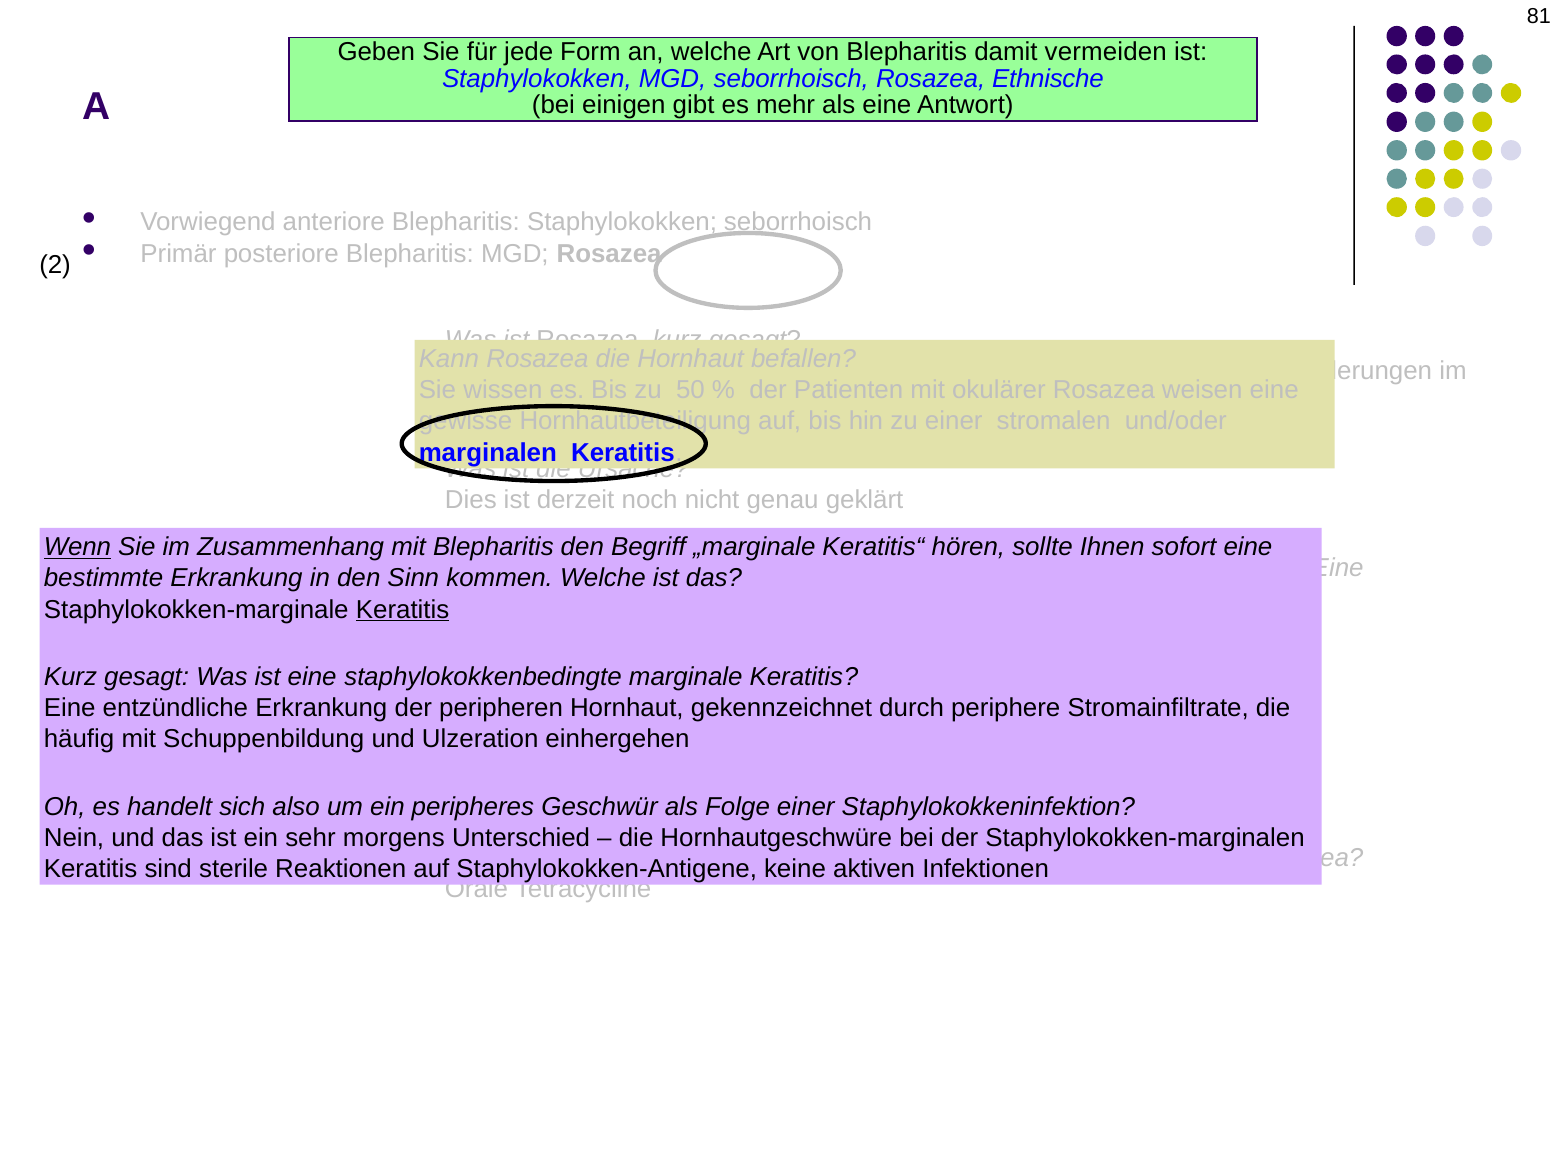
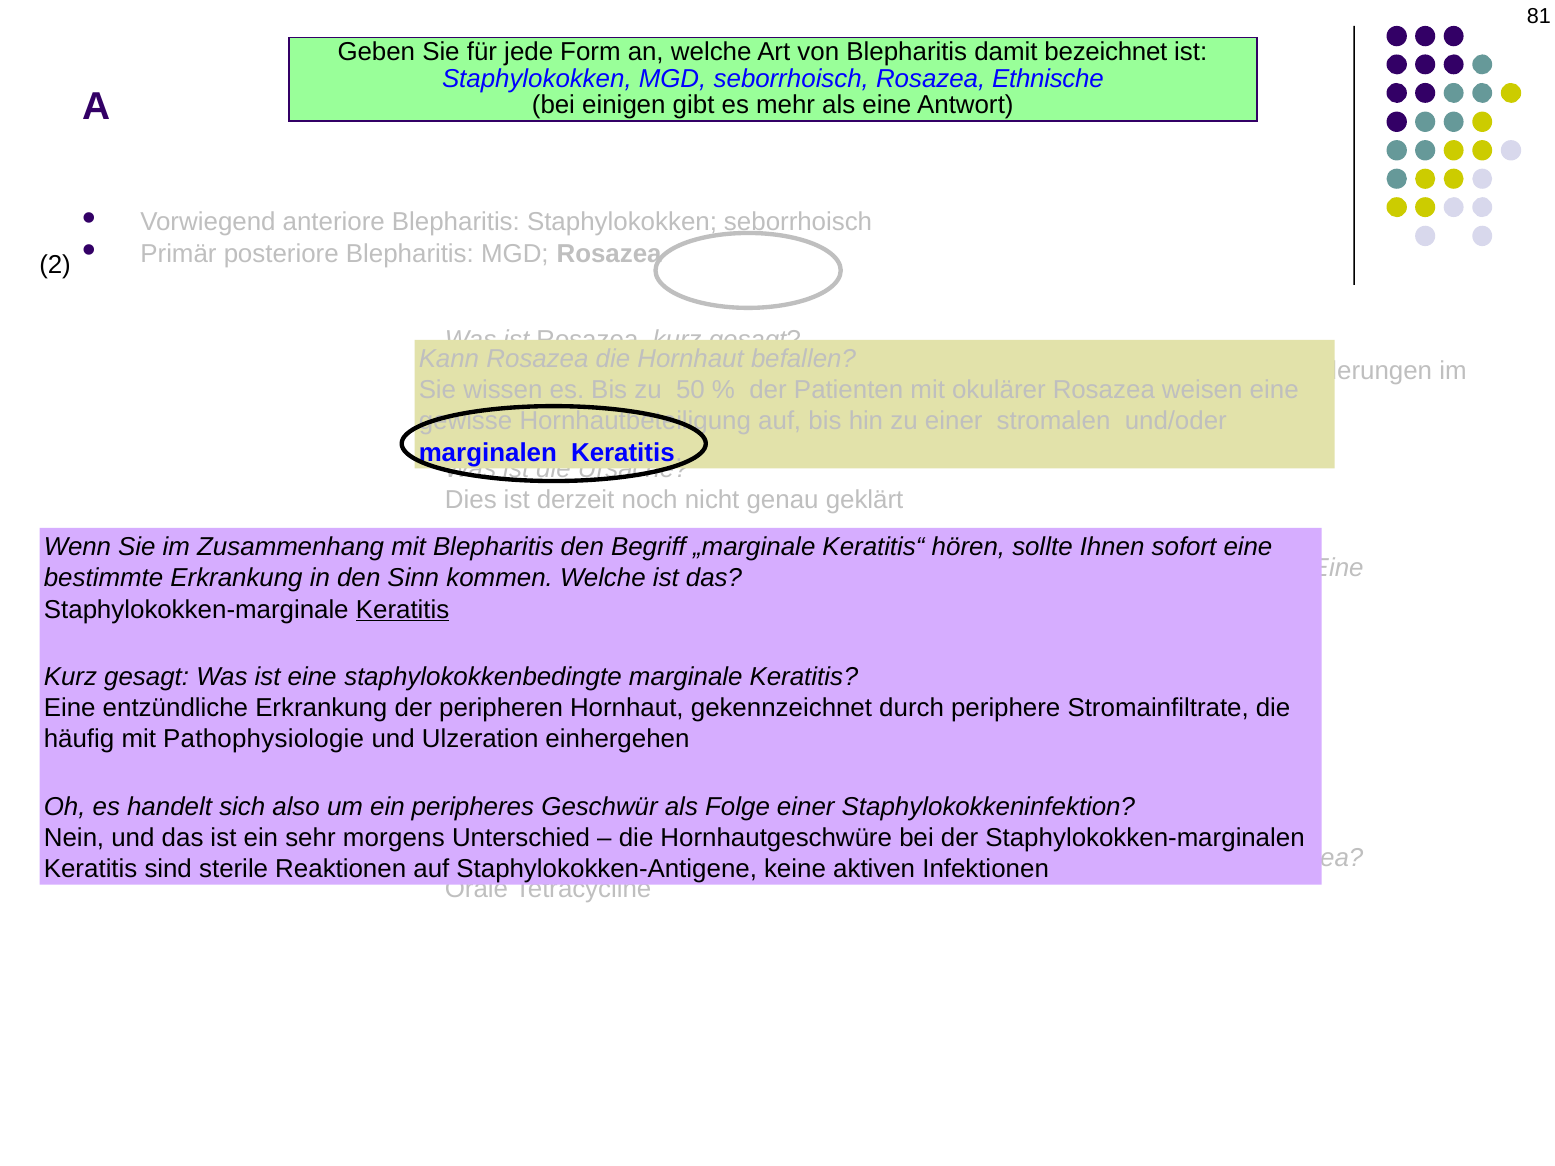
damit vermeiden: vermeiden -> bezeichnet (1106, 52)
Wenn underline: present -> none (78, 547)
Schuppenbildung: Schuppenbildung -> Pathophysiologie (264, 739)
